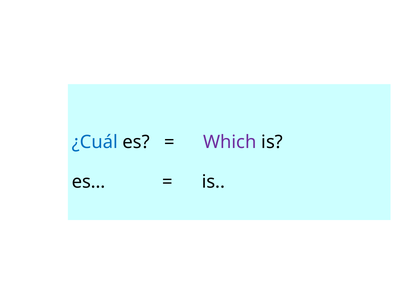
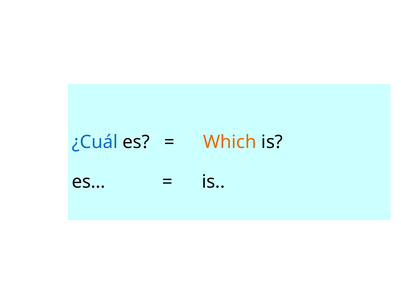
Which colour: purple -> orange (230, 142)
